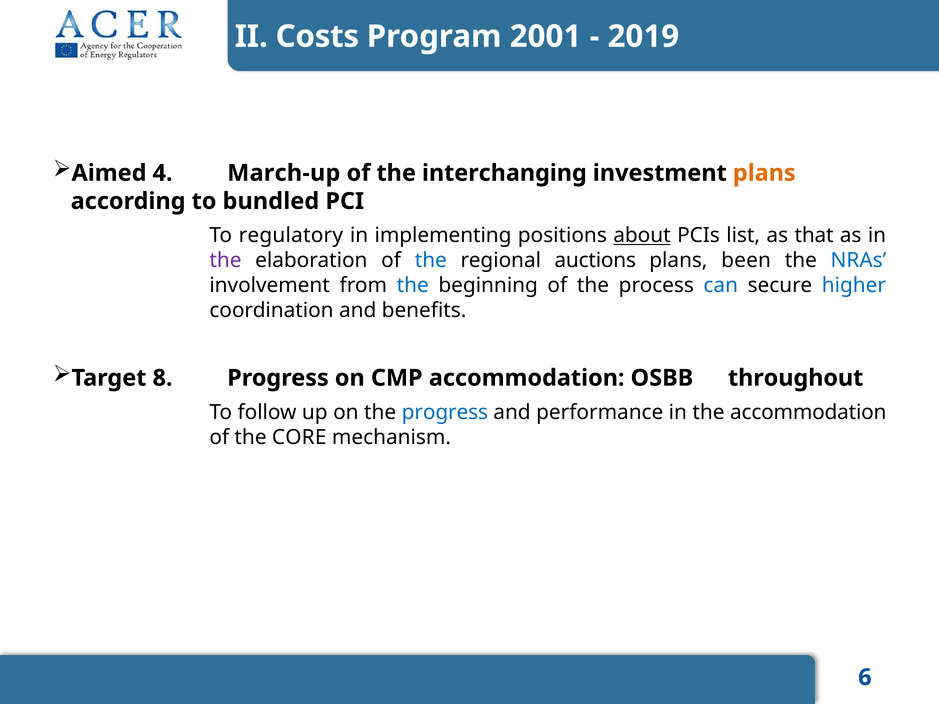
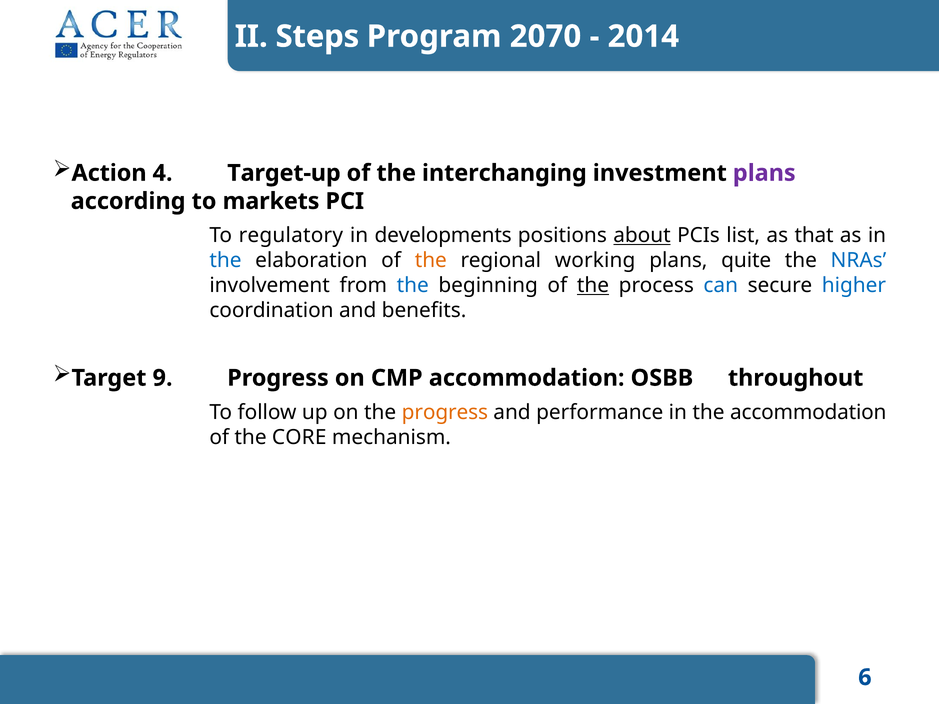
Costs: Costs -> Steps (317, 36)
2001: 2001 -> 2070 (545, 36)
2019: 2019 -> 2014 (643, 36)
Aimed: Aimed -> Action (109, 173)
March-up: March-up -> Target-up (284, 173)
plans colour: orange -> purple (764, 173)
bundled: bundled -> markets (271, 201)
implementing: implementing -> developments (443, 236)
the colour: purple -> blue (225, 261)
the colour: blue -> orange (431, 261)
auctions: auctions -> working (595, 261)
been: been -> quite (746, 261)
the underline: none -> present (593, 286)
8: 8 -> 9 (163, 378)
progress colour: blue -> orange (445, 412)
